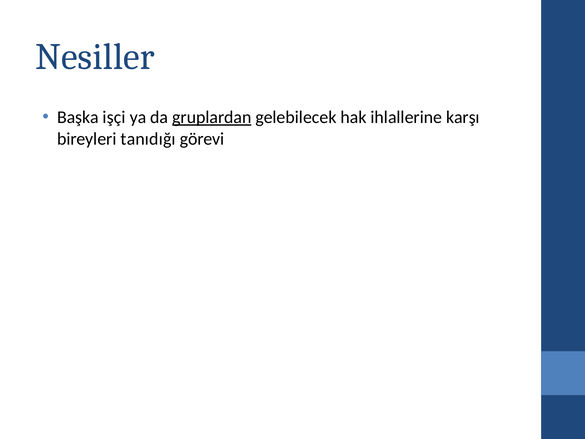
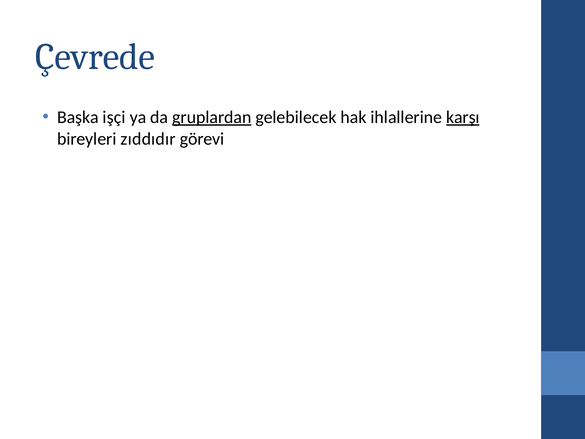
Nesiller: Nesiller -> Çevrede (95, 57)
karşı underline: none -> present (463, 117)
tanıdığı: tanıdığı -> zıddıdır (148, 139)
